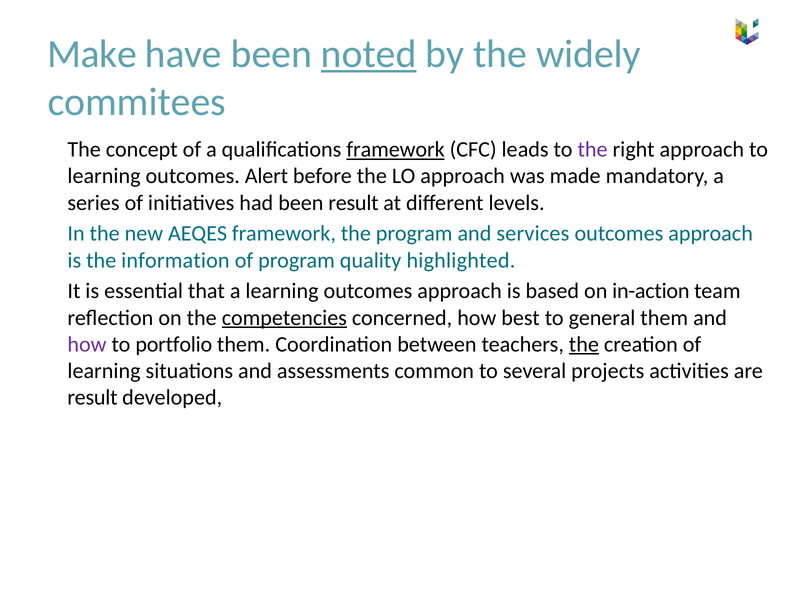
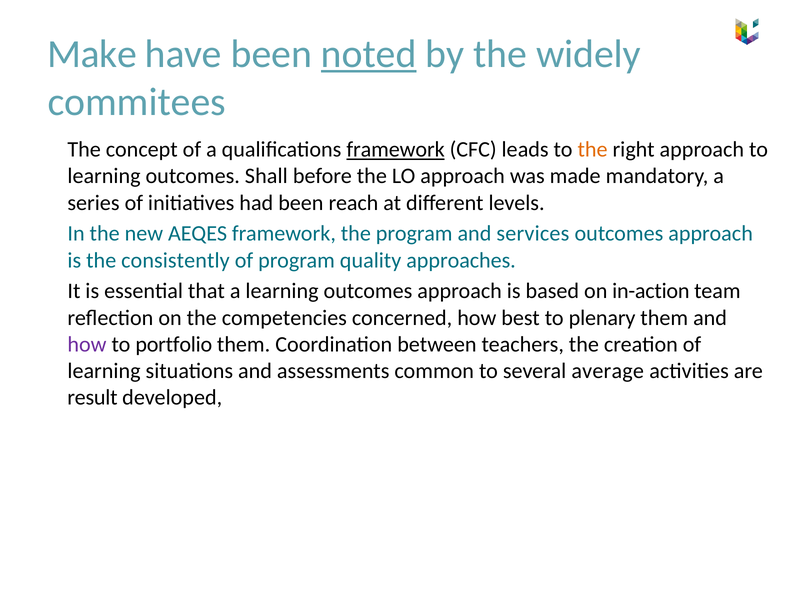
the colour: purple -> orange (593, 150)
Alert: Alert -> Shall (266, 176)
been result: result -> reach (353, 203)
information: information -> consistently (175, 260)
highlighted: highlighted -> approaches (461, 260)
competencies underline: present -> none (284, 318)
general: general -> plenary (602, 318)
the underline: present -> none (584, 344)
projects: projects -> average (608, 371)
